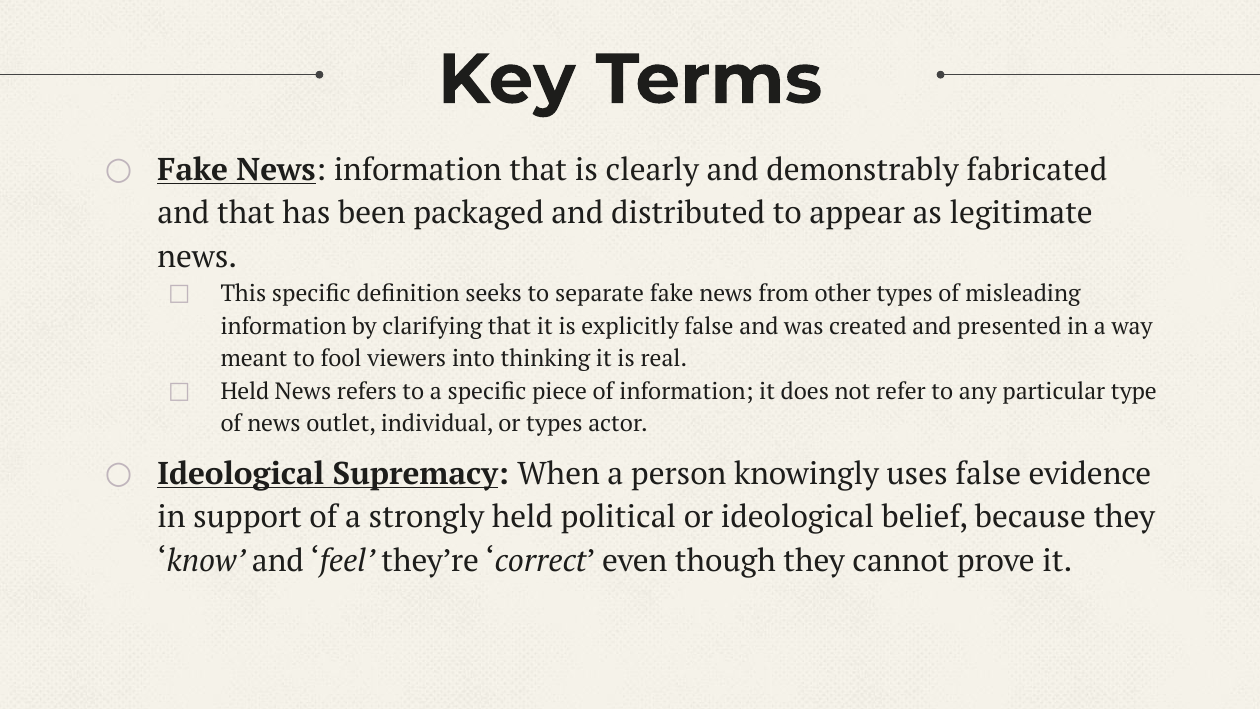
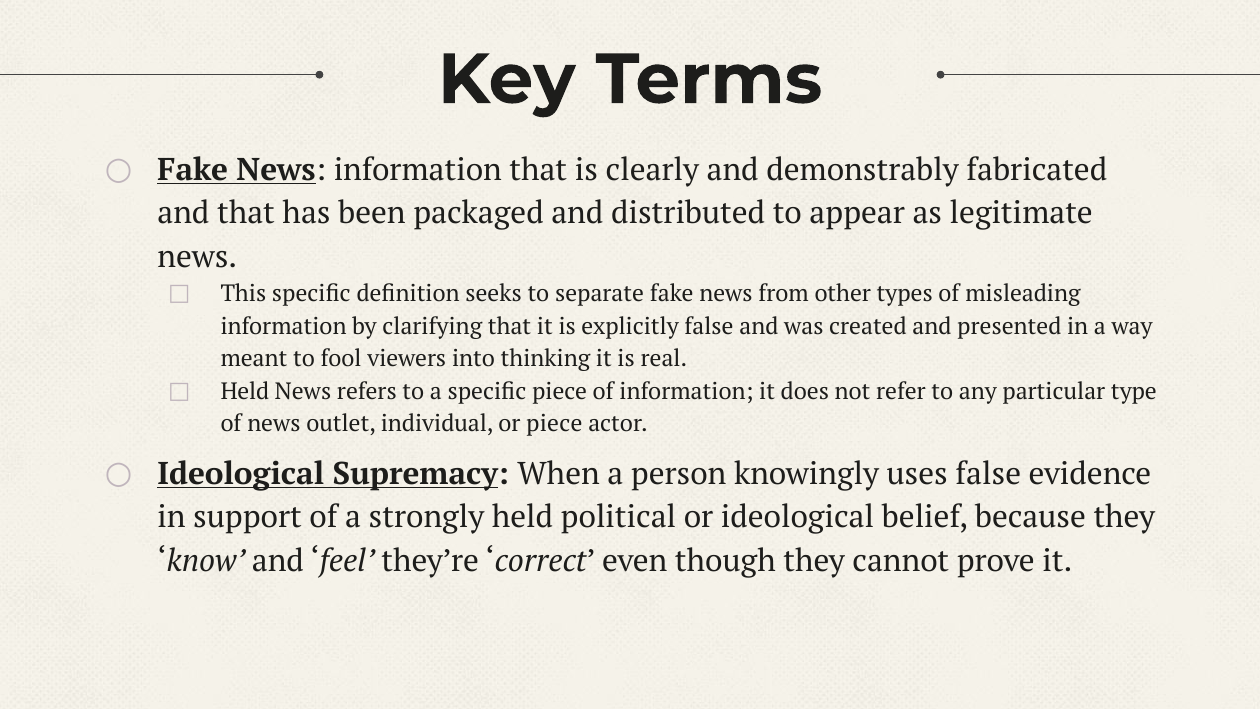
or types: types -> piece (554, 424)
